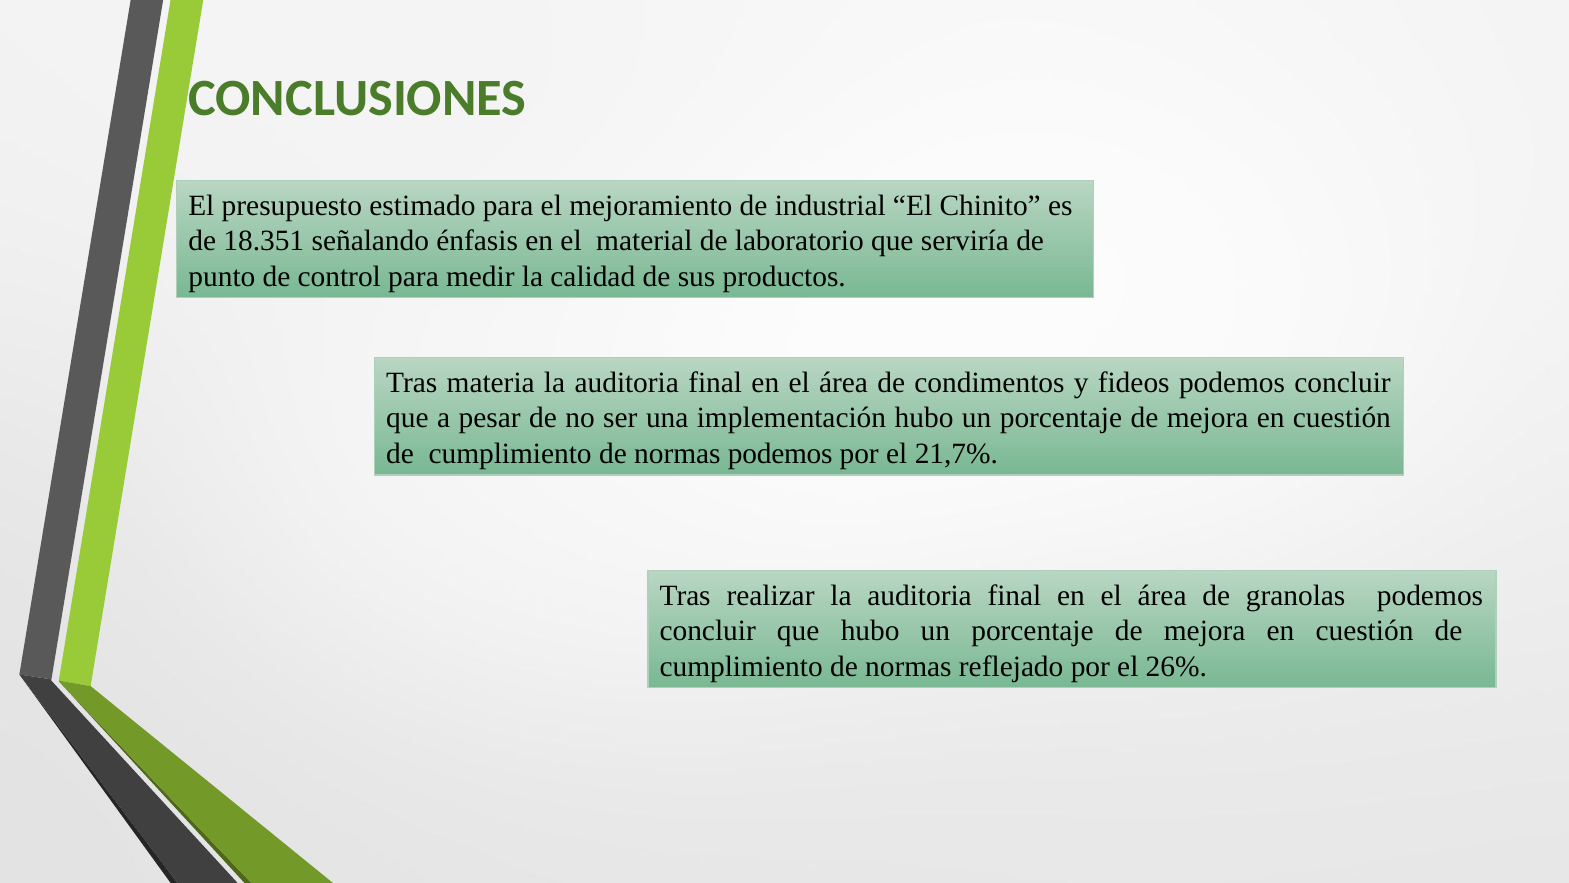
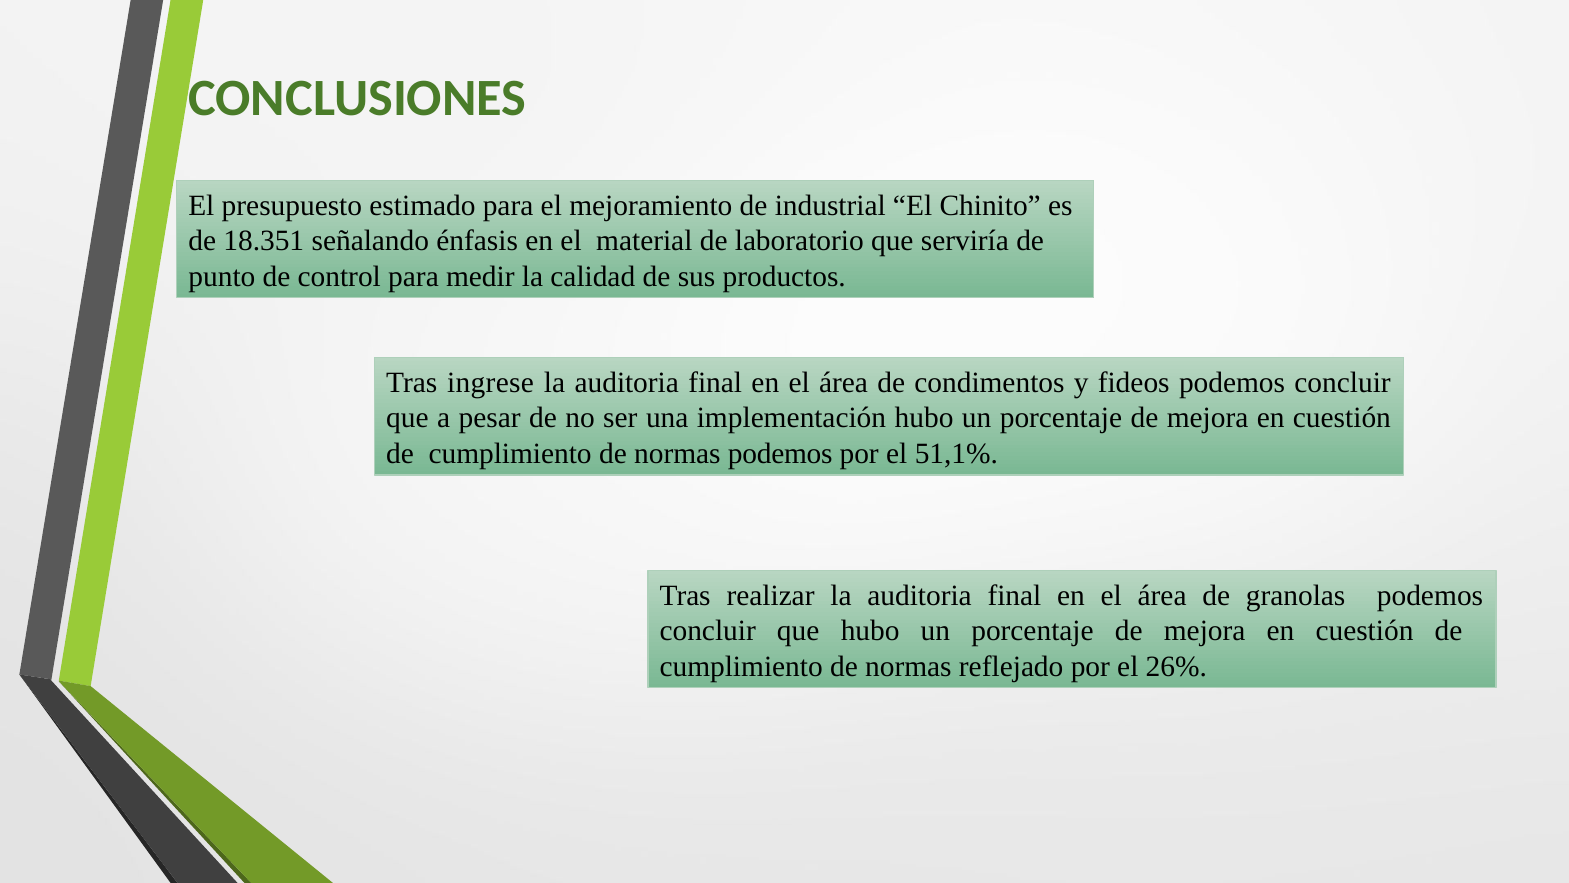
materia: materia -> ingrese (491, 383)
21,7%: 21,7% -> 51,1% (956, 453)
